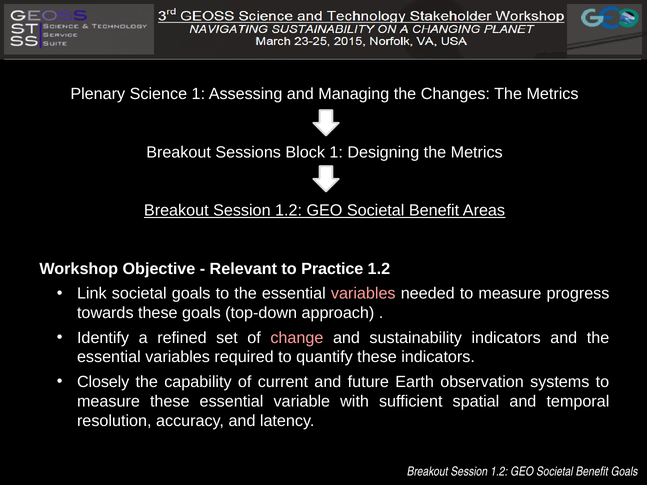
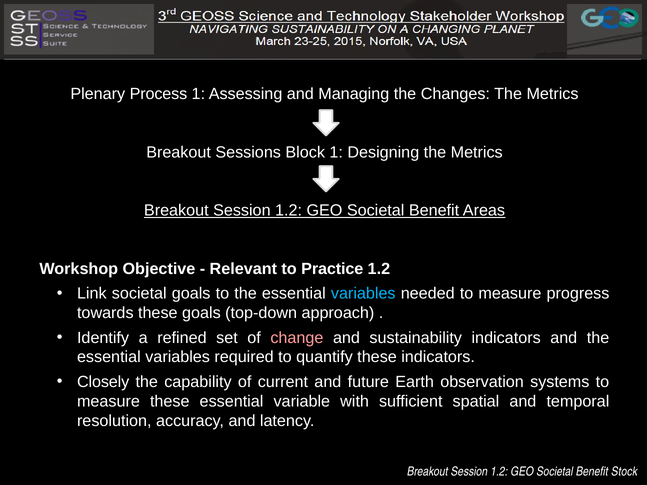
Science: Science -> Process (158, 94)
variables colour: pink -> light blue (363, 294)
Benefit Goals: Goals -> Stock (624, 472)
